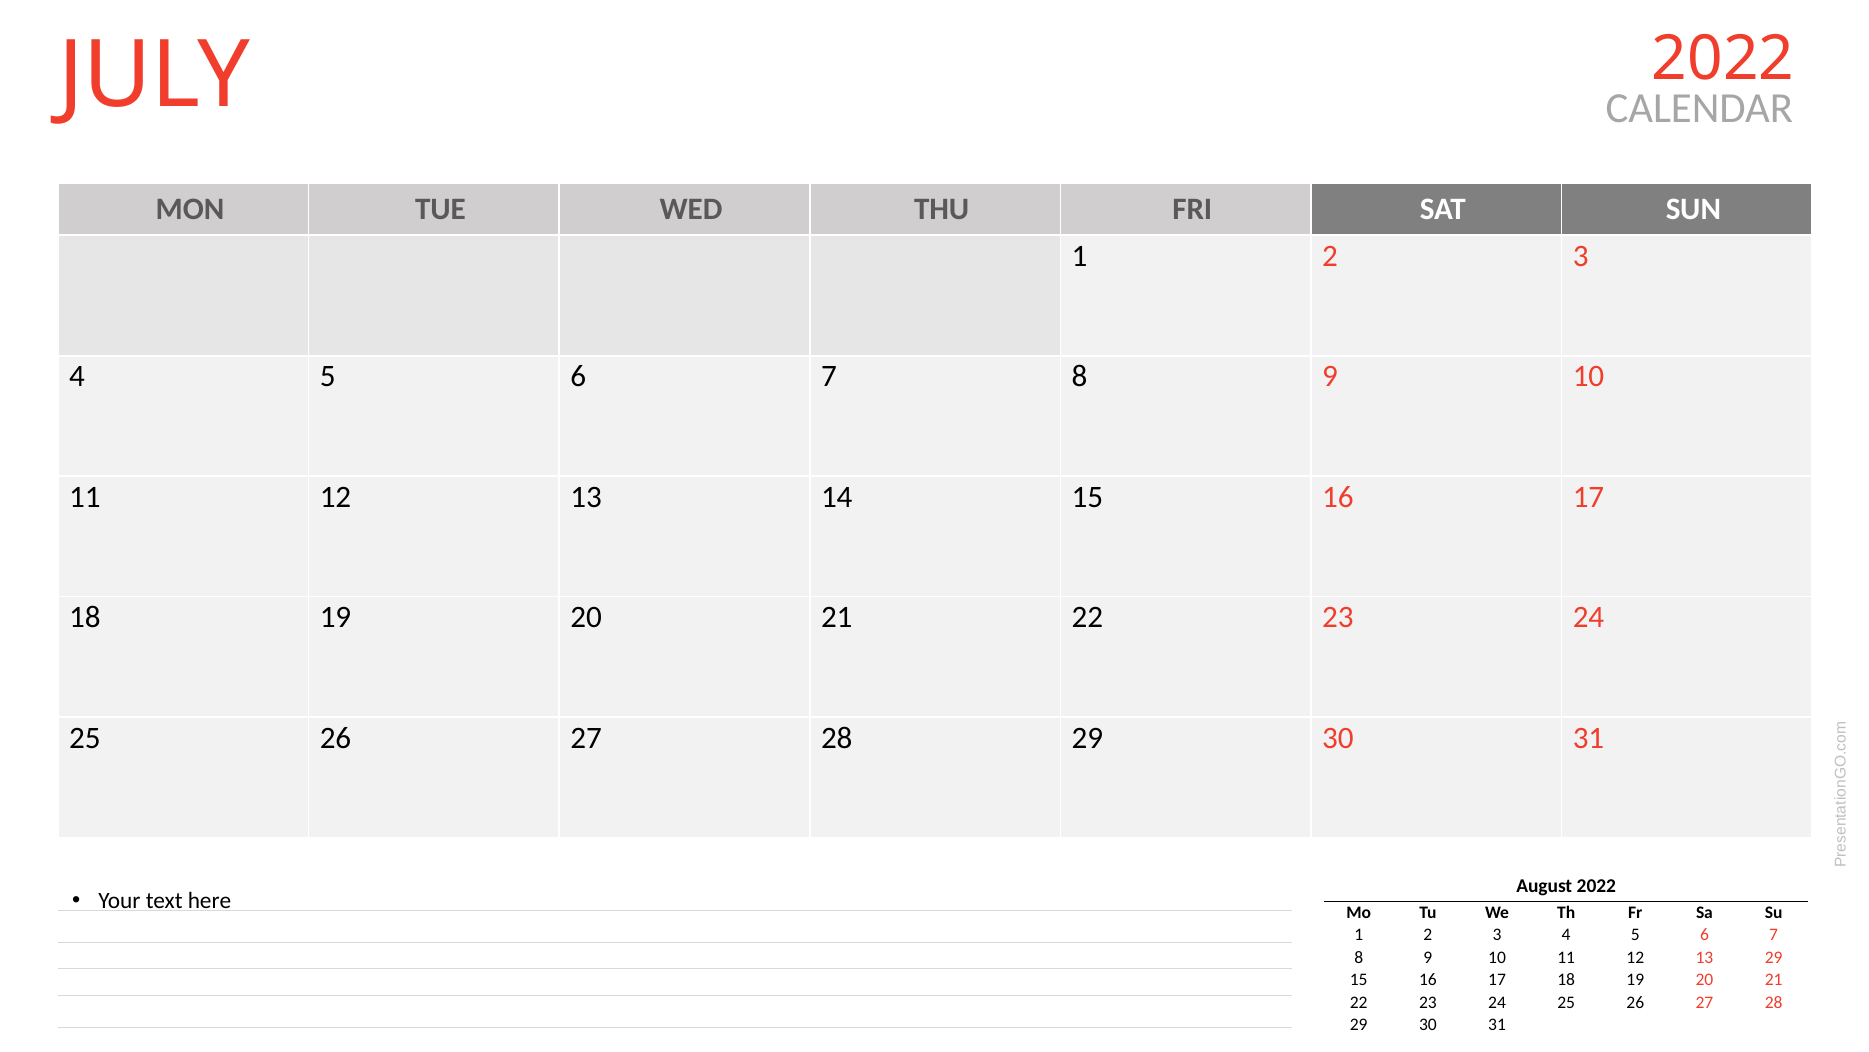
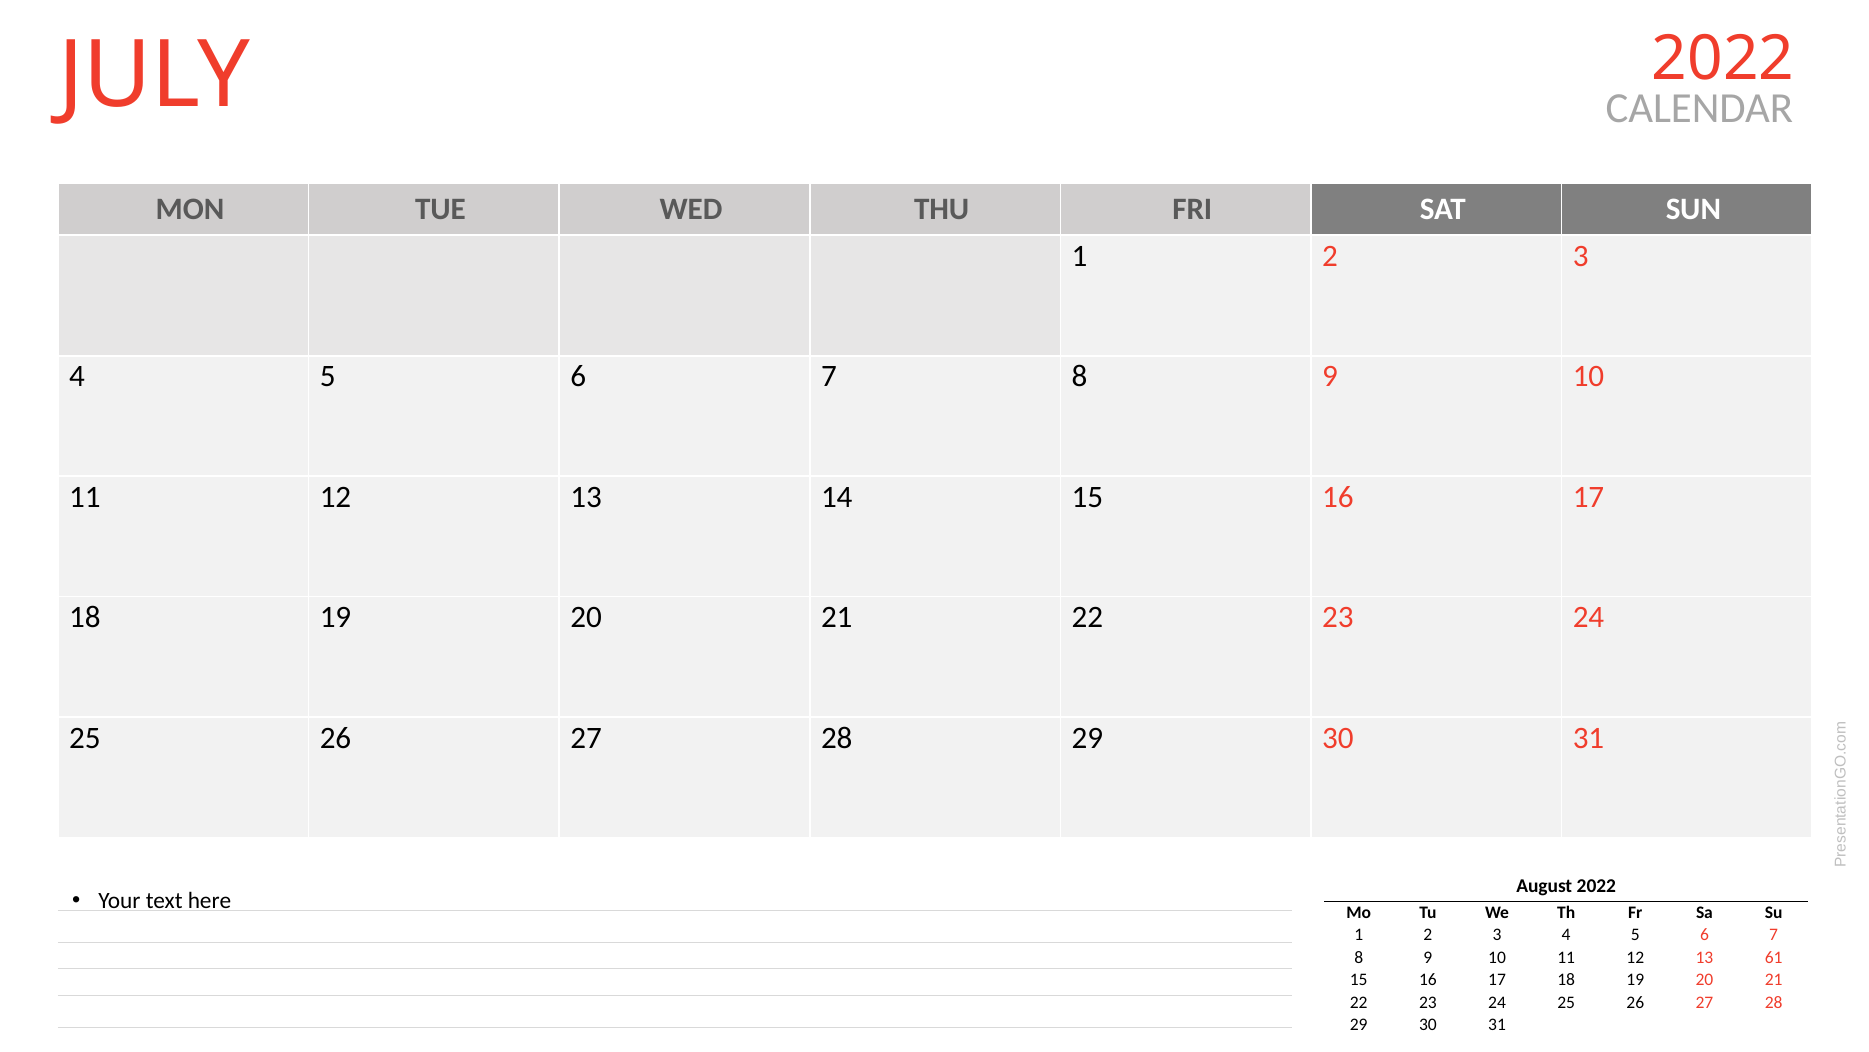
13 29: 29 -> 61 (1774, 957)
